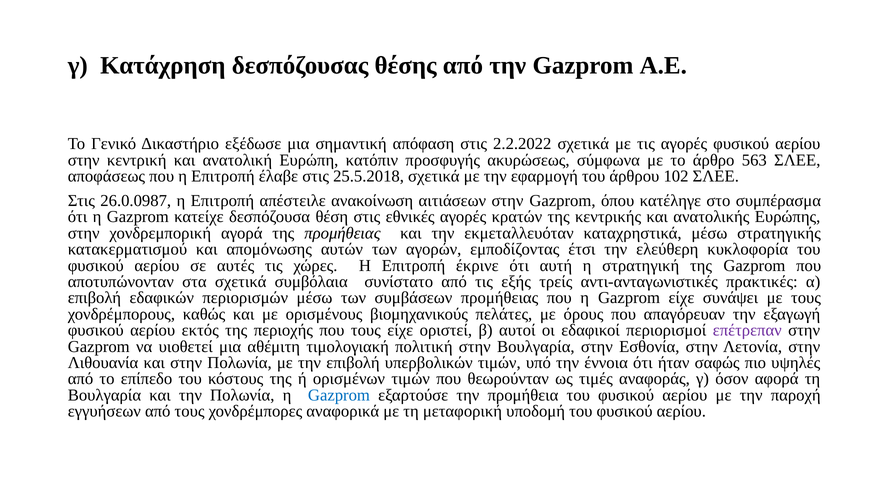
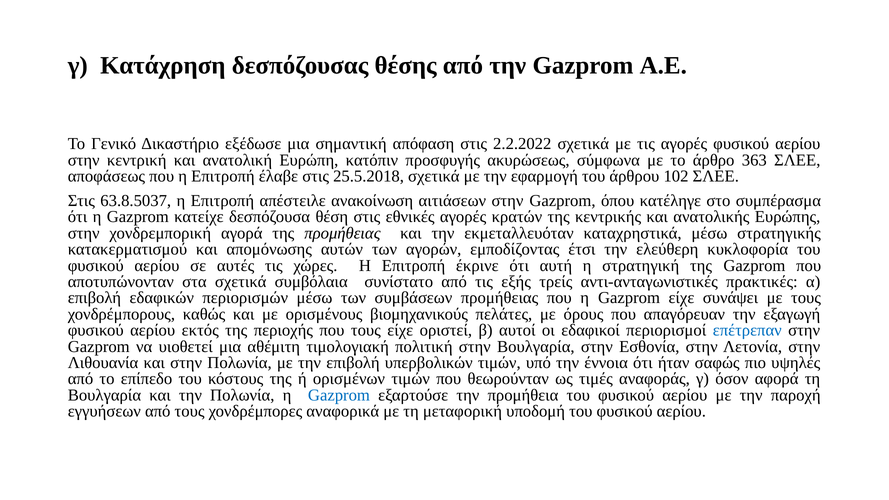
563: 563 -> 363 (754, 160)
26.0.0987: 26.0.0987 -> 63.8.5037 (136, 201)
επέτρεπαν colour: purple -> blue (747, 330)
